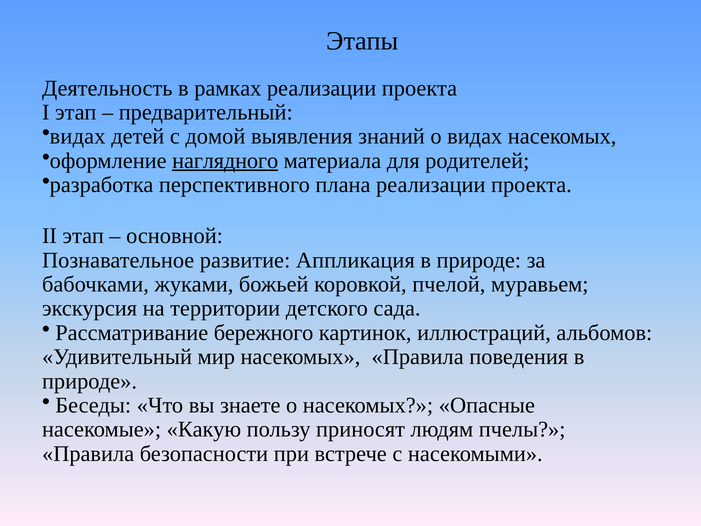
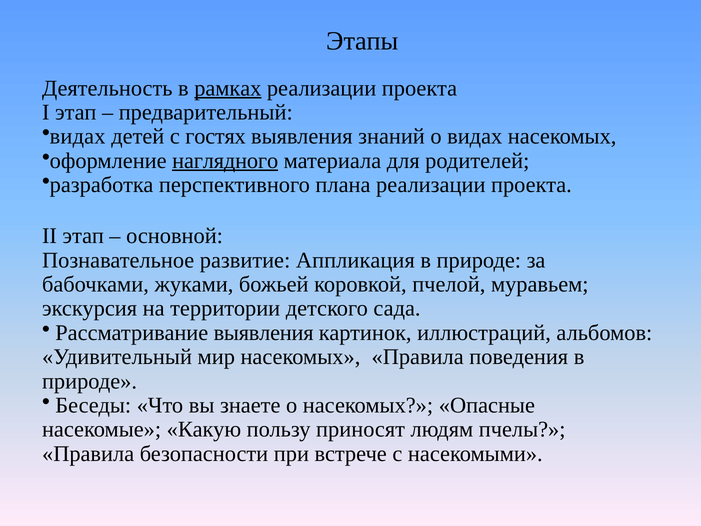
рамках underline: none -> present (228, 88)
домой: домой -> гостях (216, 137)
Рассматривание бережного: бережного -> выявления (264, 333)
